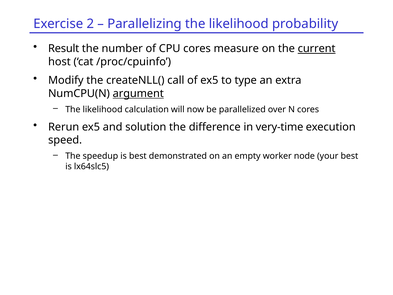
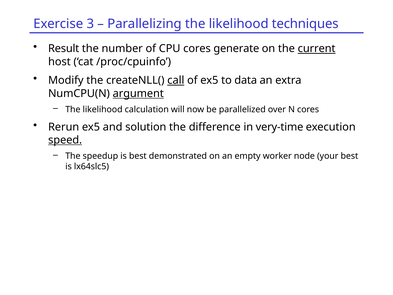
2: 2 -> 3 (90, 24)
probability: probability -> techniques (305, 24)
measure: measure -> generate (236, 49)
call underline: none -> present (176, 80)
type: type -> data (246, 80)
speed underline: none -> present (65, 140)
